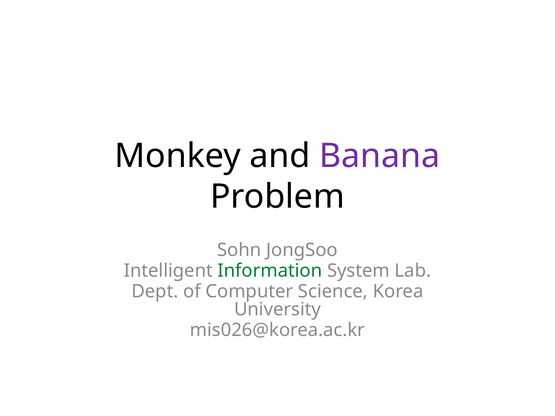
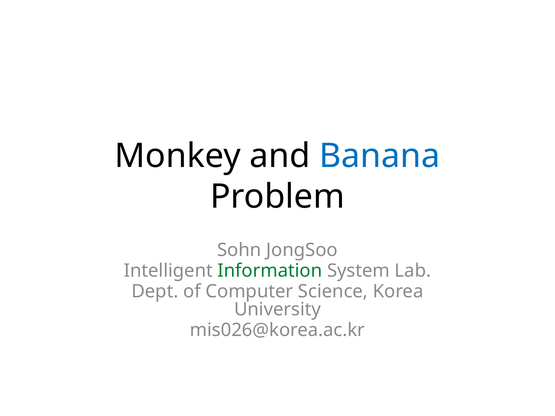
Banana colour: purple -> blue (380, 156)
